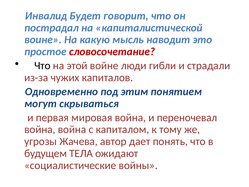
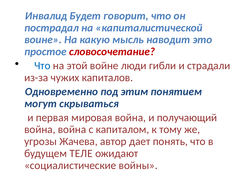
Что colour: black -> blue (42, 66)
переночевал: переночевал -> получающий (187, 117)
ТЕЛА: ТЕЛА -> ТЕЛЕ (81, 153)
